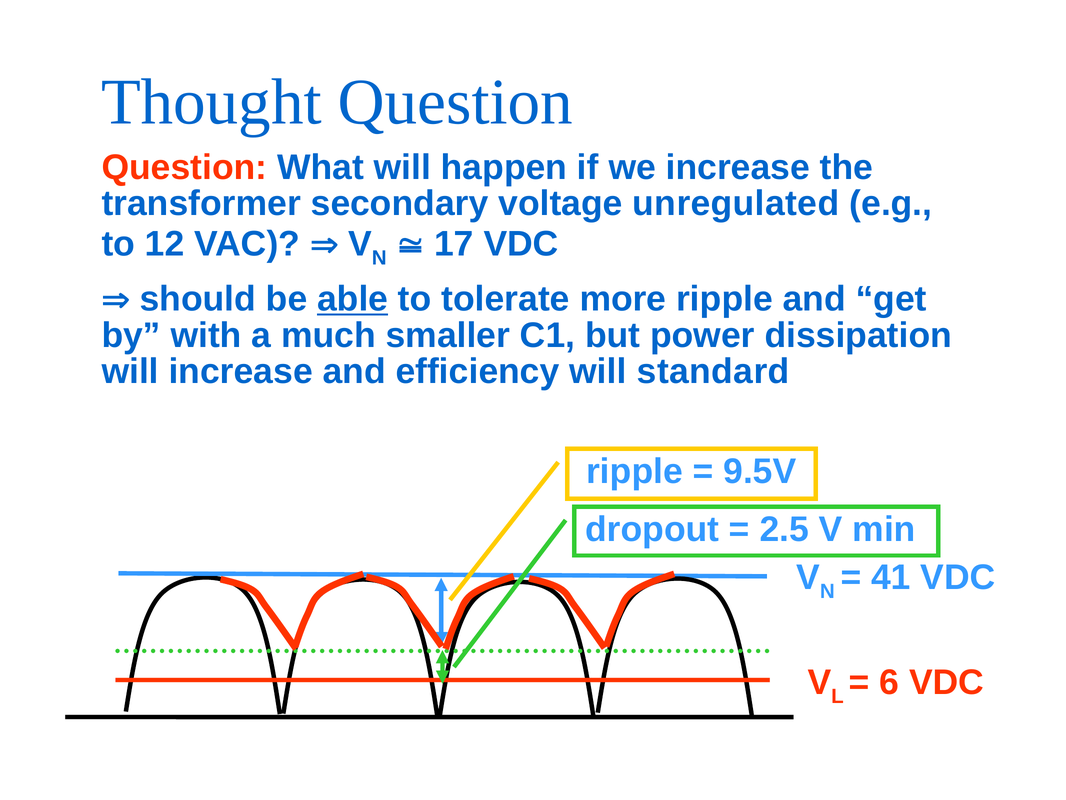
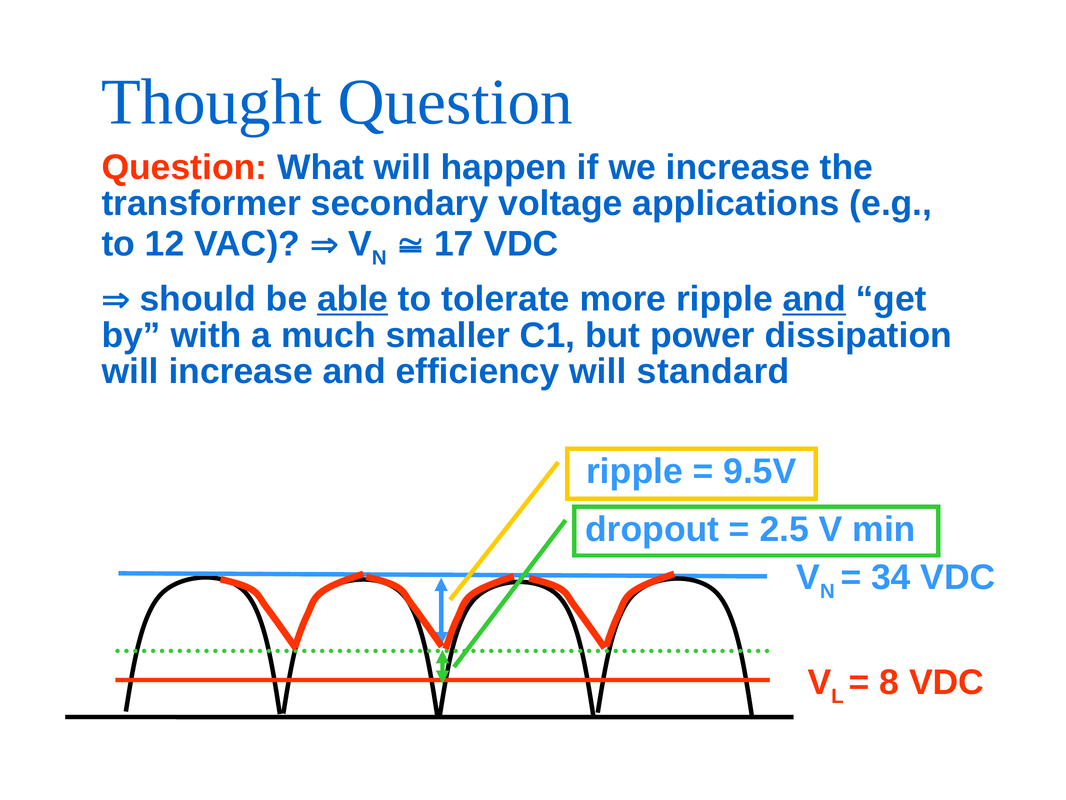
unregulated: unregulated -> applications (736, 204)
and underline: none -> present (814, 299)
41: 41 -> 34 (891, 577)
6: 6 -> 8 (889, 682)
